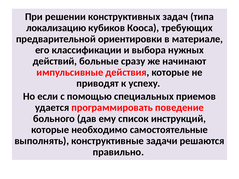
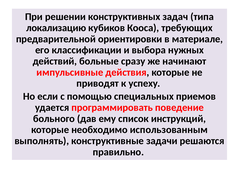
самостоятельные: самостоятельные -> использованным (169, 130)
